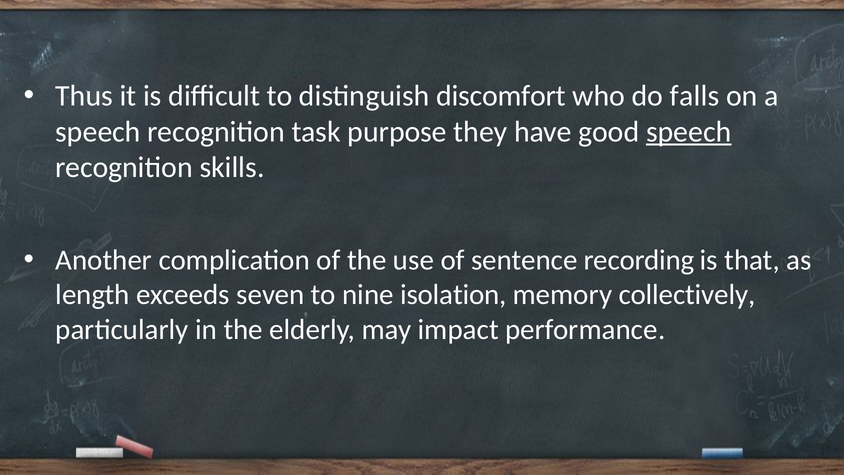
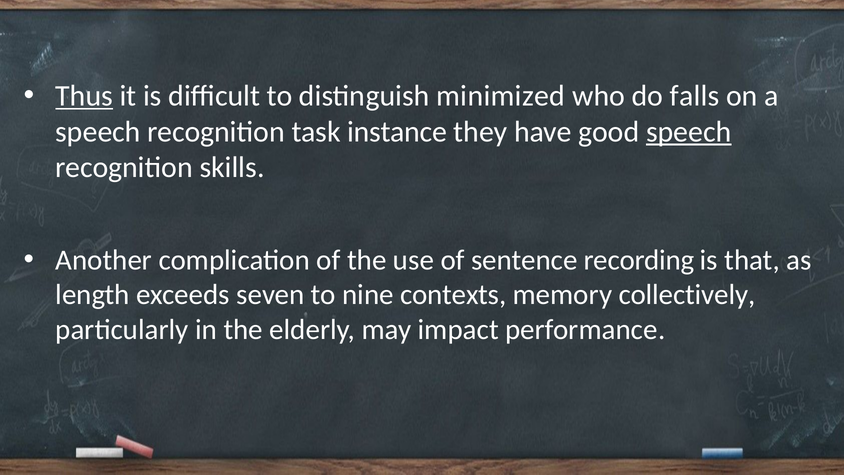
Thus underline: none -> present (84, 96)
discomfort: discomfort -> minimized (501, 96)
purpose: purpose -> instance (397, 132)
isolation: isolation -> contexts (453, 295)
